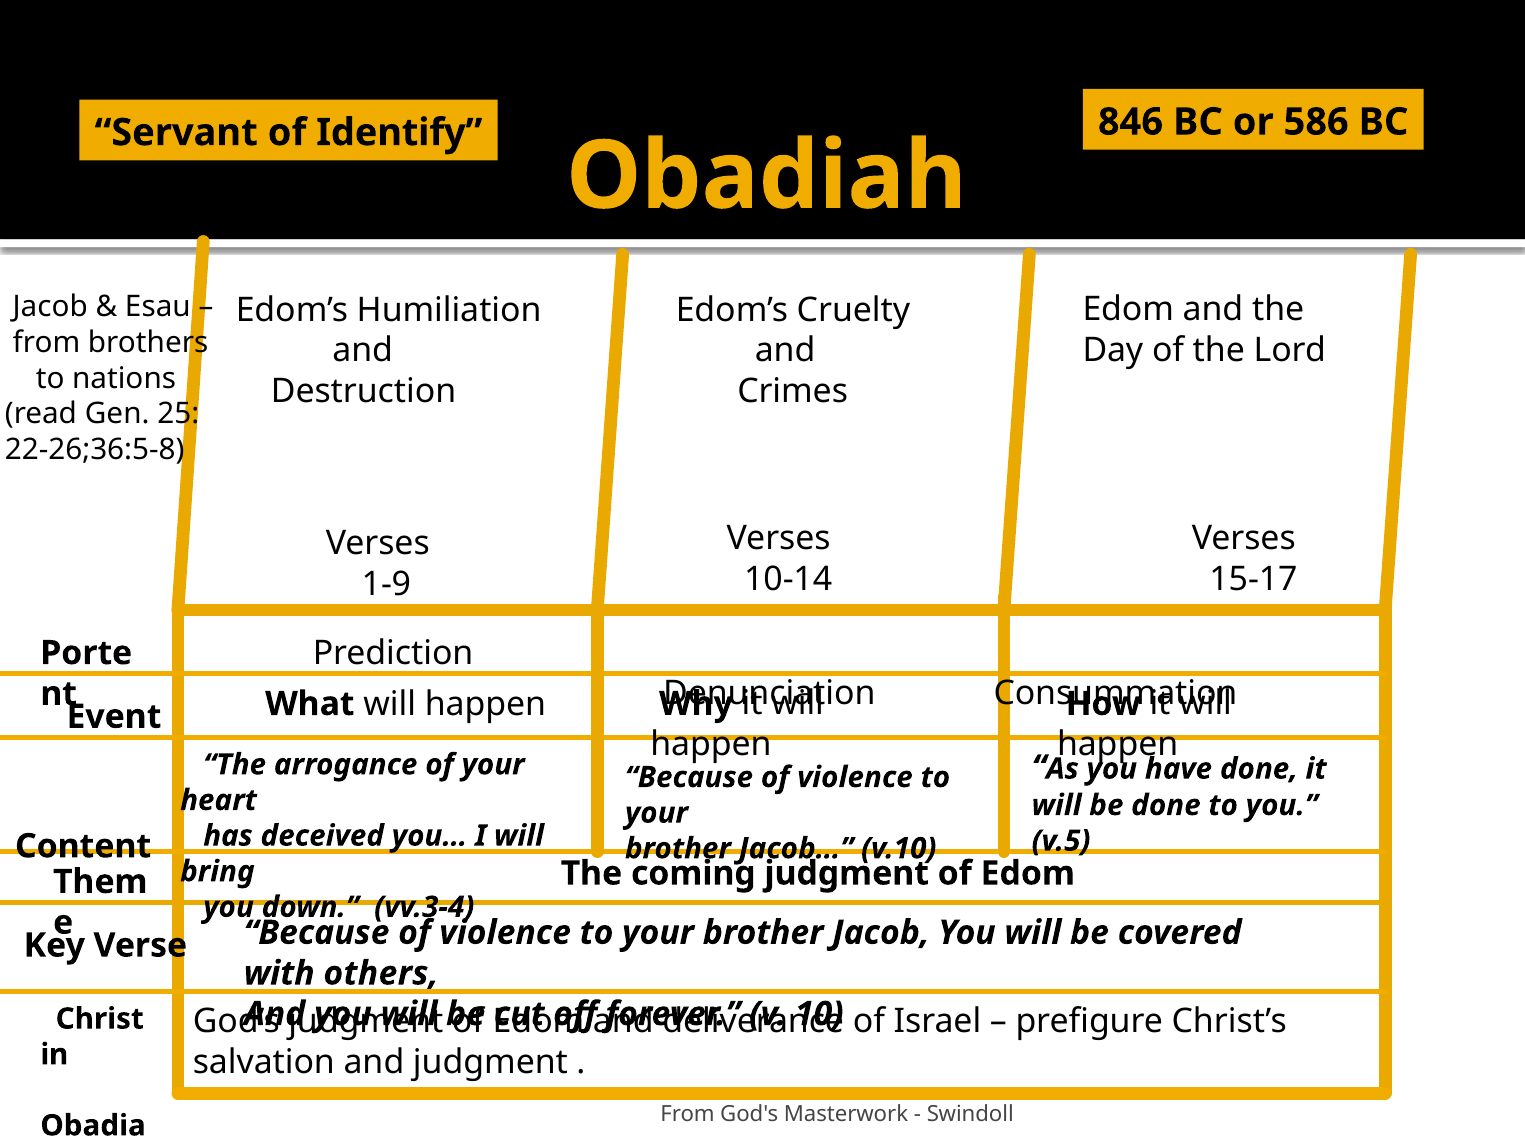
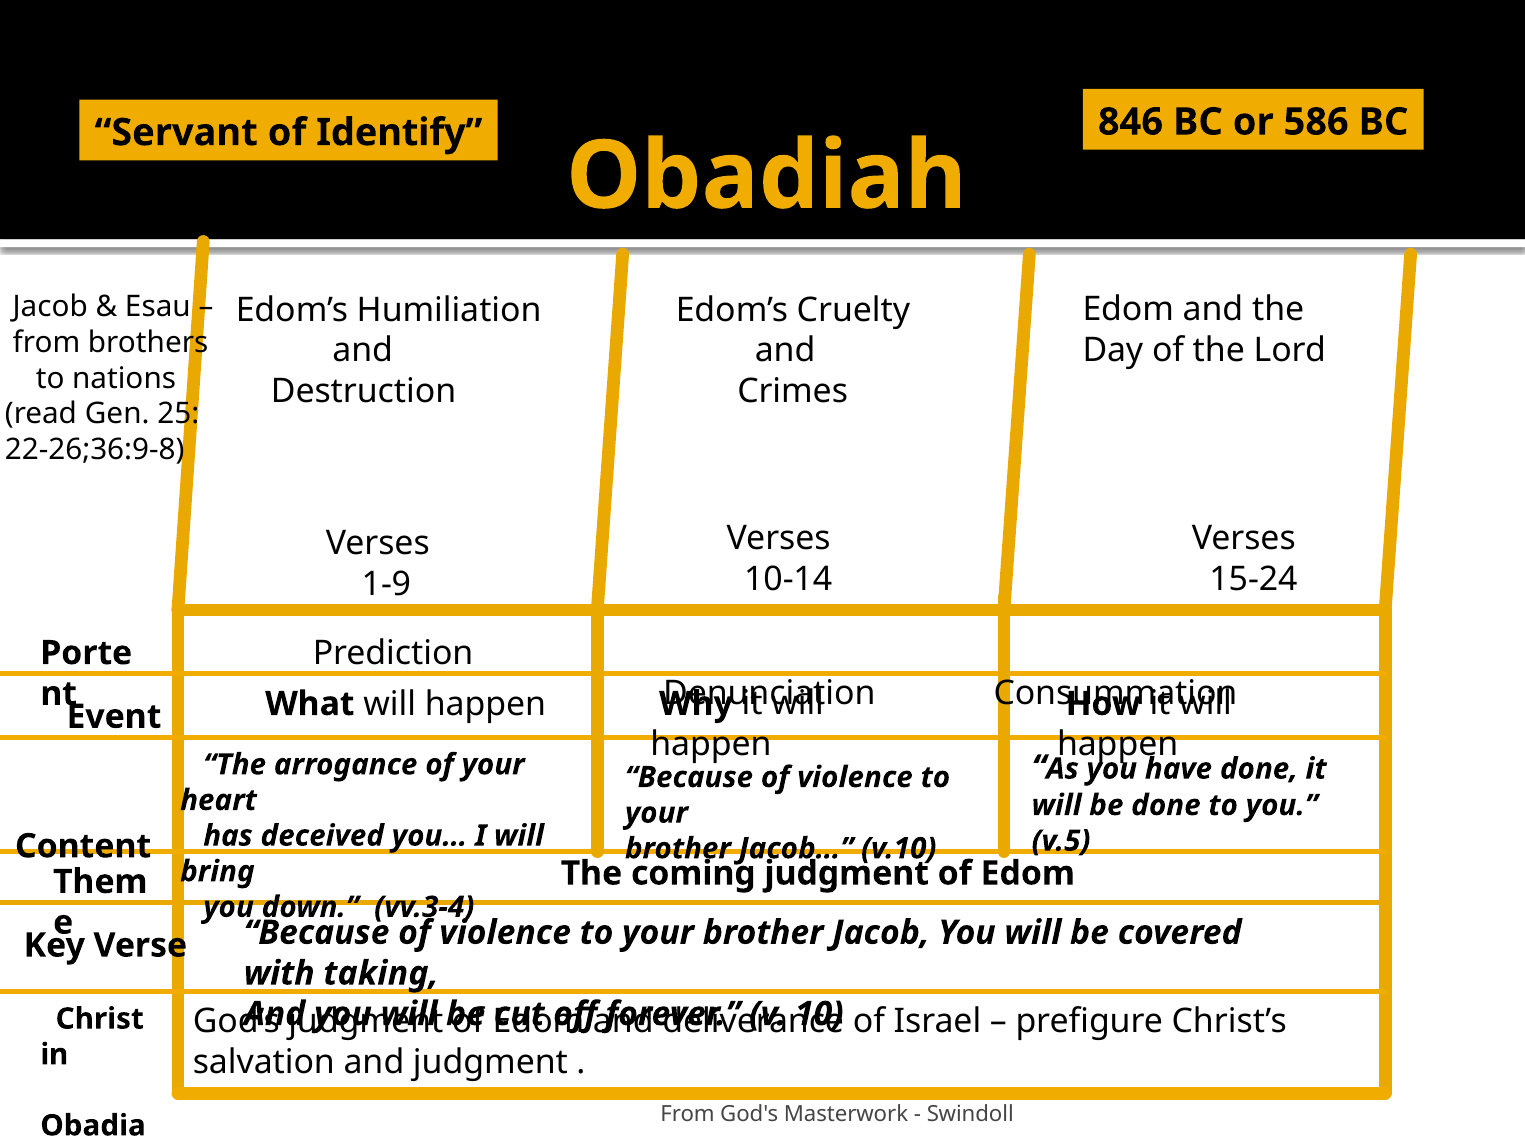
22-26;36:5-8: 22-26;36:5-8 -> 22-26;36:9-8 (95, 449)
15-17: 15-17 -> 15-24 (1253, 579)
others: others -> taking (381, 973)
